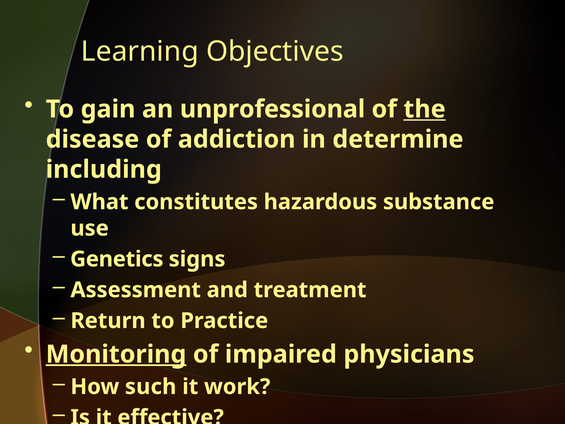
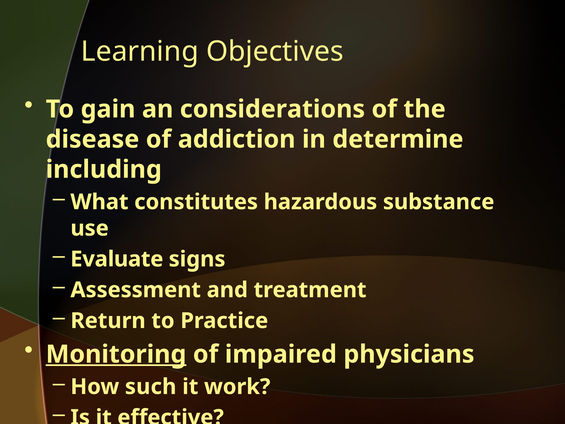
unprofessional: unprofessional -> considerations (272, 109)
the underline: present -> none (425, 109)
Genetics: Genetics -> Evaluate (117, 259)
